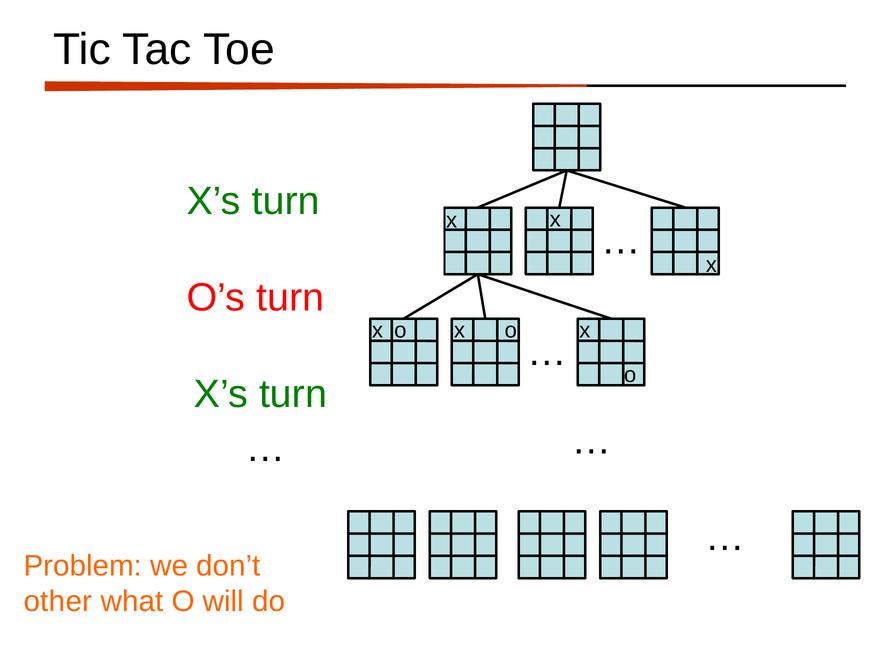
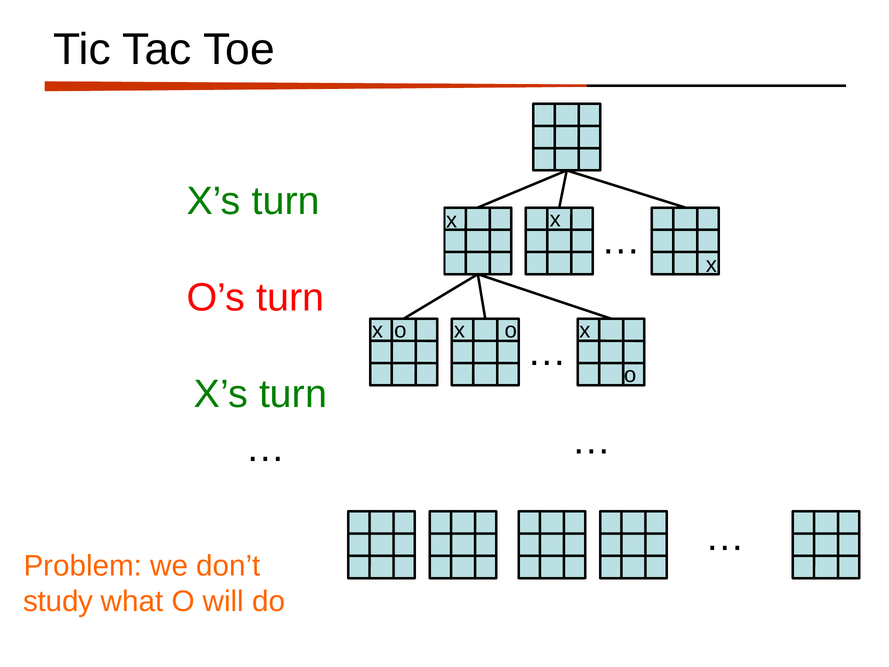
other: other -> study (58, 601)
